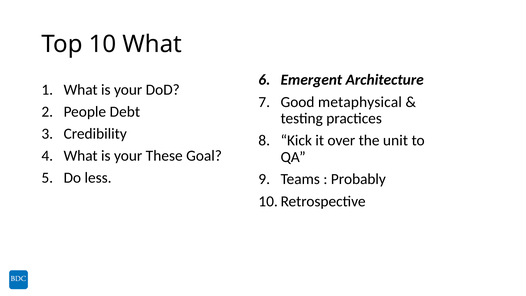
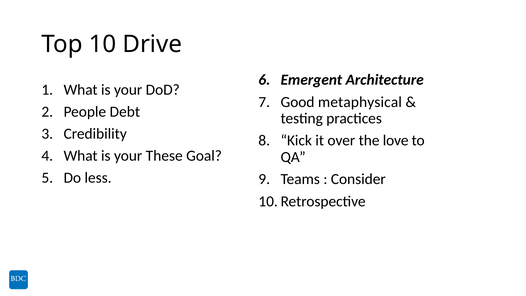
10 What: What -> Drive (152, 44)
unit: unit -> love (396, 141)
Probably: Probably -> Consider (358, 179)
